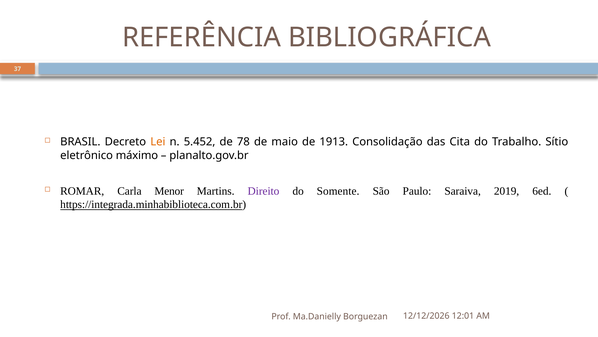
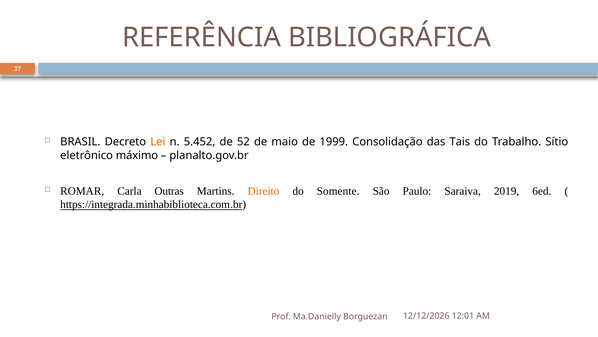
78: 78 -> 52 (243, 142)
1913: 1913 -> 1999 (334, 142)
Cita: Cita -> Tais (460, 142)
Menor: Menor -> Outras (169, 191)
Direito colour: purple -> orange (263, 191)
